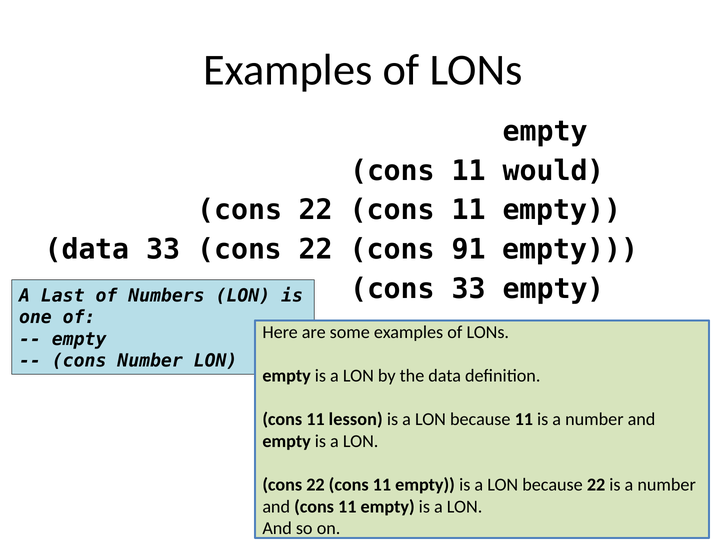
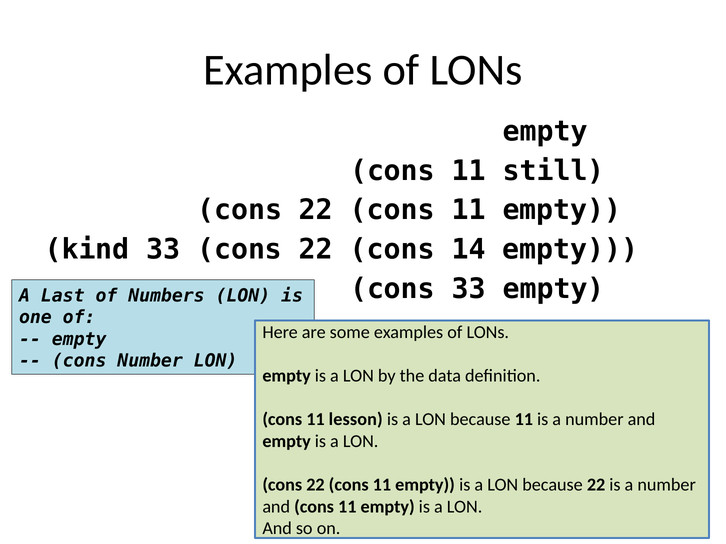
would: would -> still (554, 171)
data: data -> kind (87, 250)
91: 91 -> 14 (469, 250)
